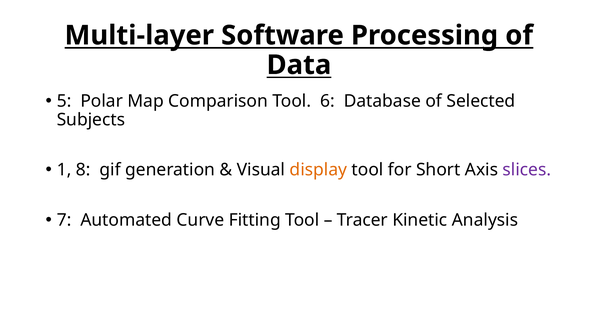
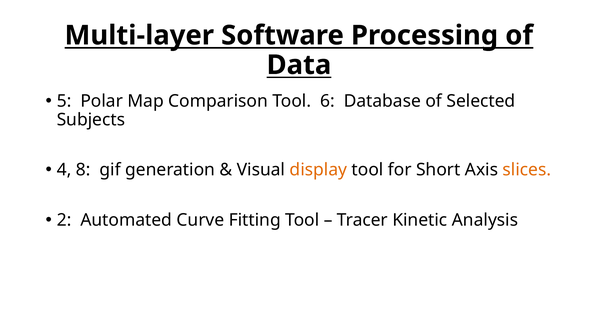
1: 1 -> 4 (64, 170)
slices colour: purple -> orange (527, 170)
7: 7 -> 2 (64, 220)
